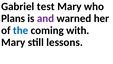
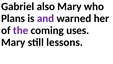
test: test -> also (46, 6)
the colour: blue -> purple (21, 30)
with: with -> uses (78, 30)
